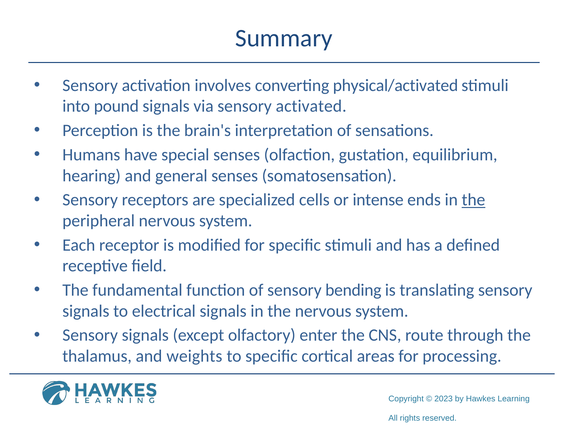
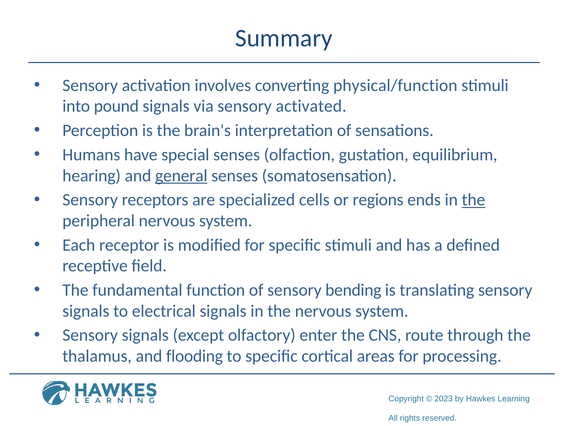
physical/activated: physical/activated -> physical/function (395, 85)
general underline: none -> present (181, 176)
intense: intense -> regions (378, 200)
weights: weights -> flooding (195, 356)
